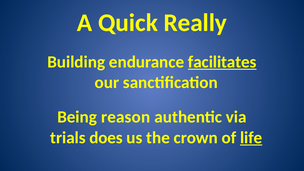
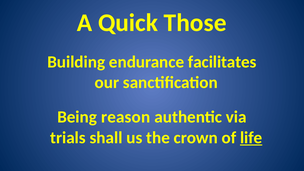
Really: Really -> Those (195, 23)
facilitates underline: present -> none (222, 62)
does: does -> shall (106, 138)
